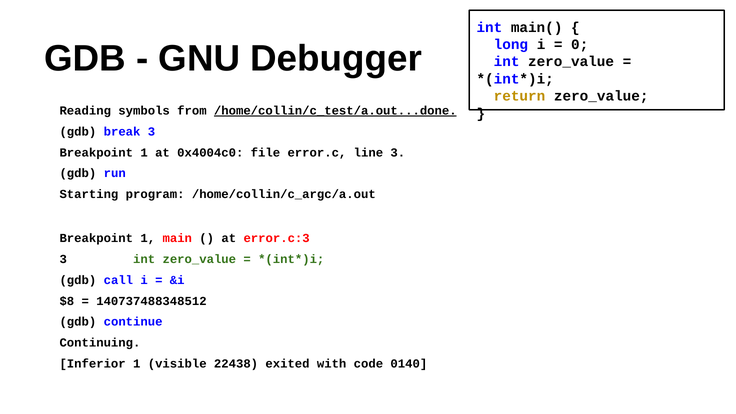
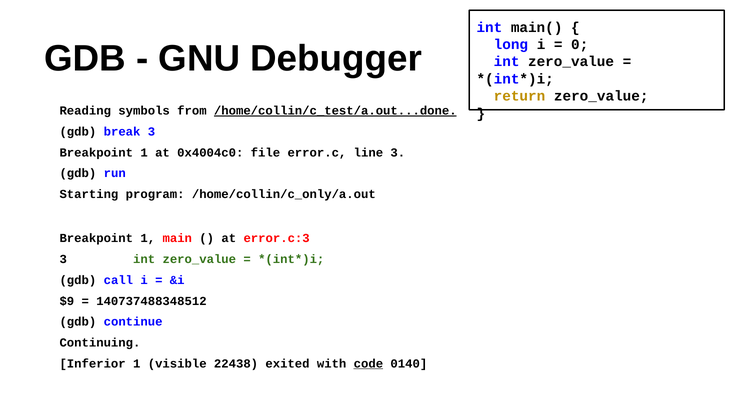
/home/collin/c_argc/a.out: /home/collin/c_argc/a.out -> /home/collin/c_only/a.out (284, 194)
$8: $8 -> $9 (67, 301)
code underline: none -> present (368, 364)
